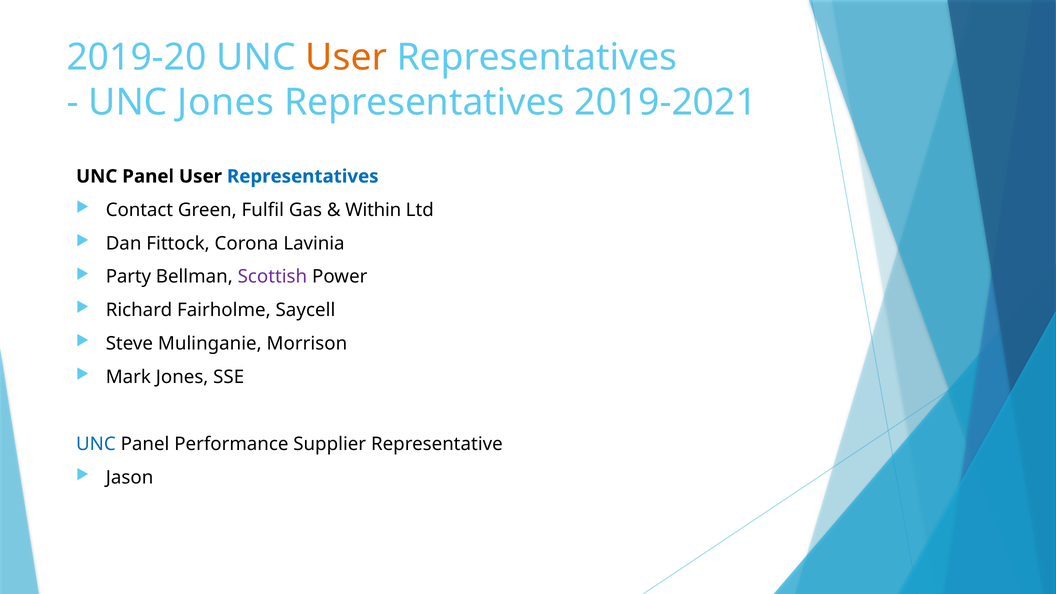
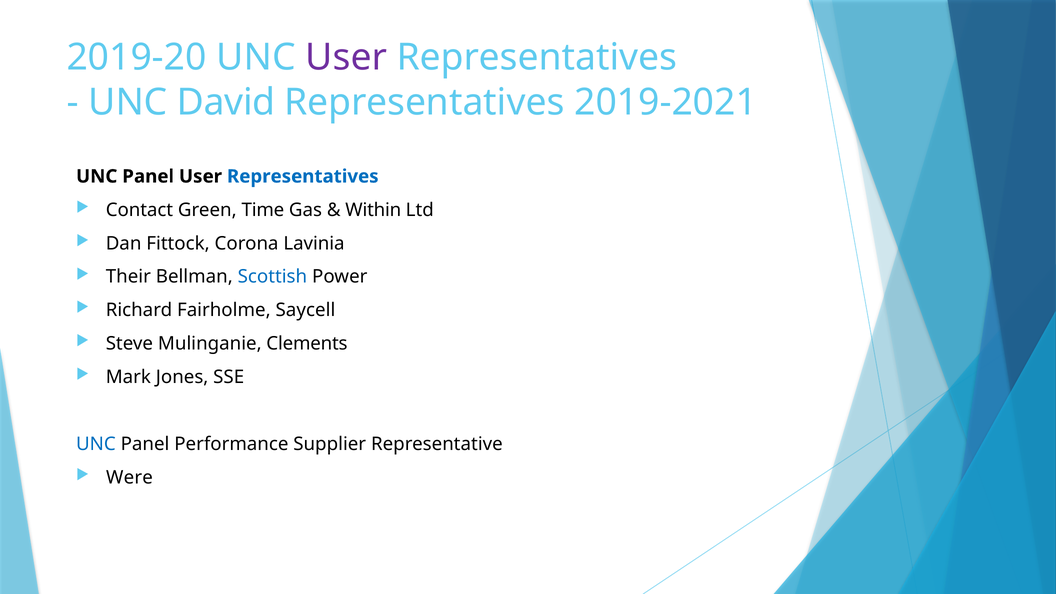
User colour: orange -> purple (346, 58)
UNC Jones: Jones -> David (226, 102)
Fulfil: Fulfil -> Time (263, 210)
Party: Party -> Their (128, 277)
Scottish colour: purple -> blue (272, 277)
Morrison: Morrison -> Clements (307, 344)
Jason: Jason -> Were (129, 478)
